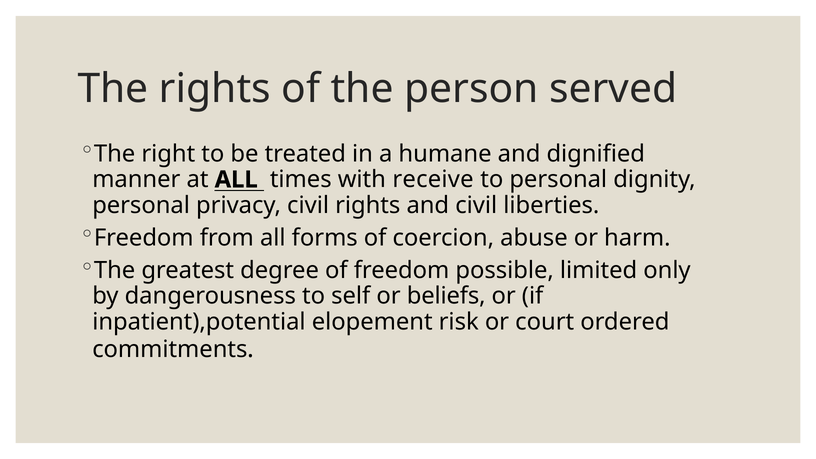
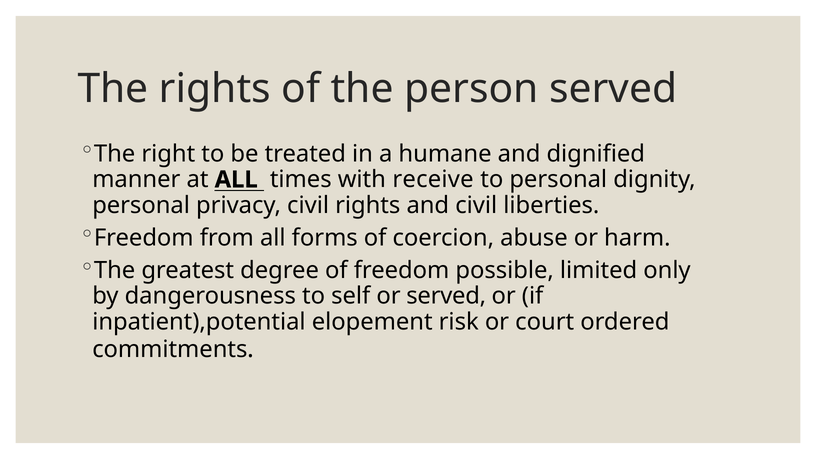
or beliefs: beliefs -> served (446, 296)
